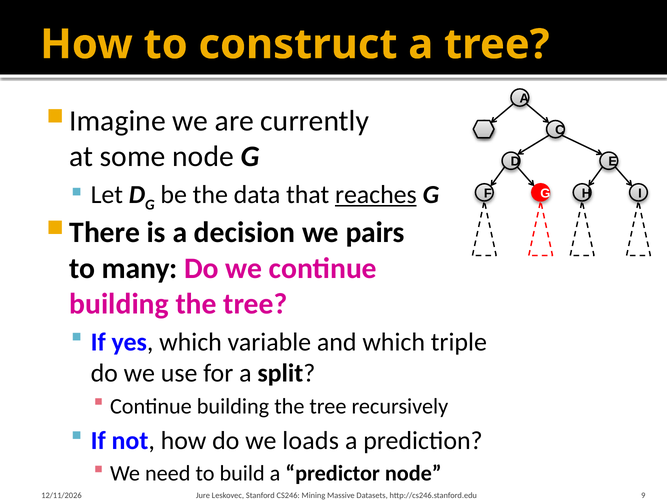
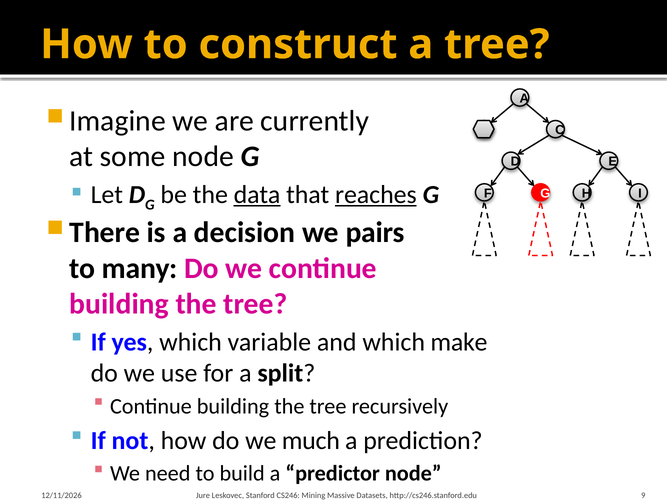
data underline: none -> present (257, 195)
triple: triple -> make (459, 342)
loads: loads -> much (311, 441)
